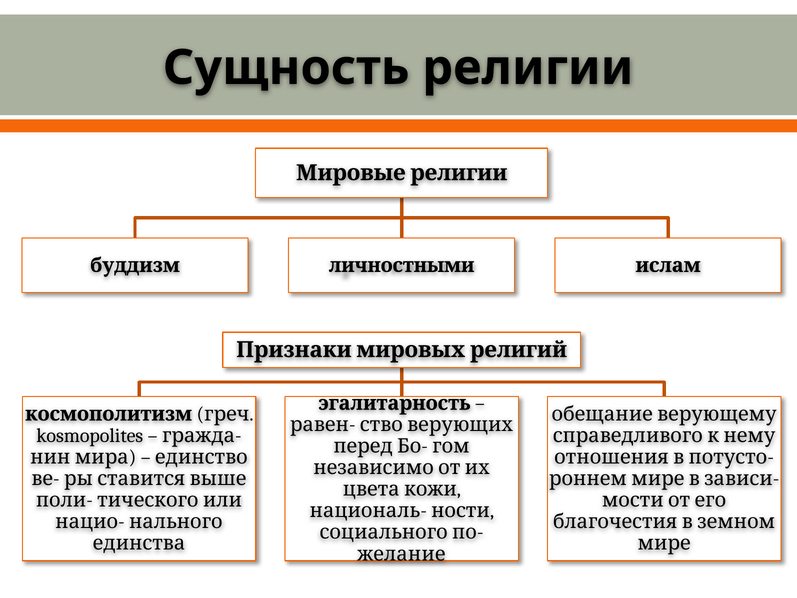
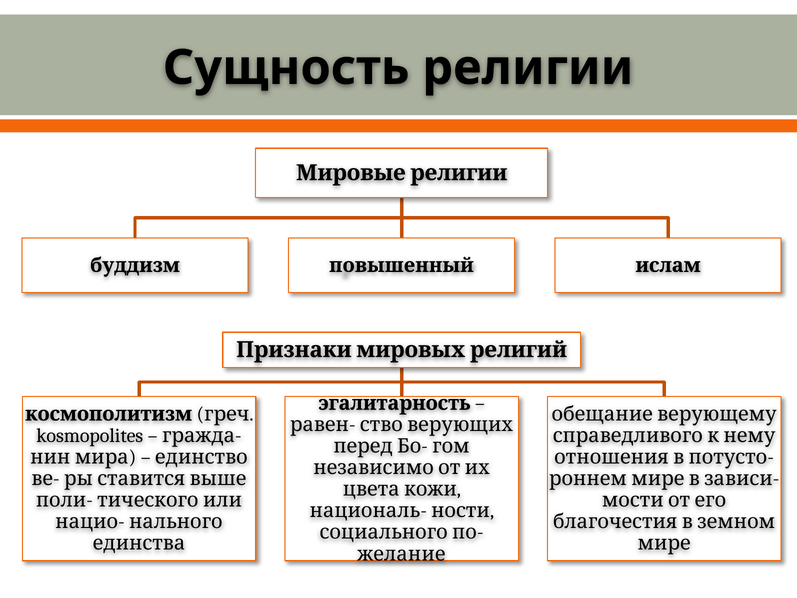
личностными: личностными -> повышенный (401, 265)
